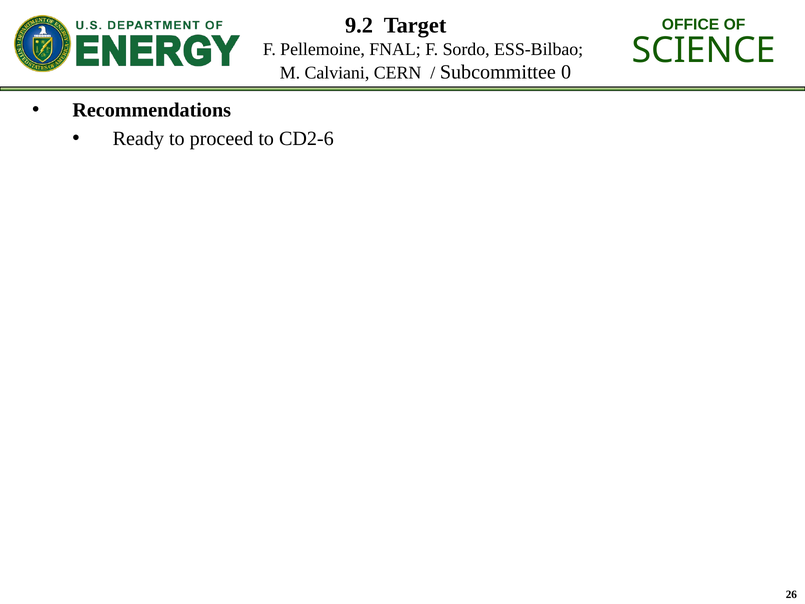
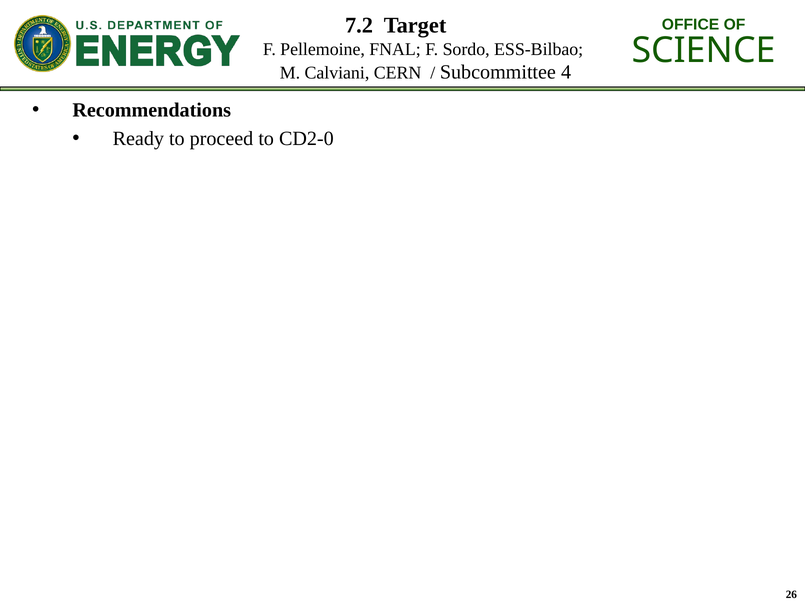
9.2: 9.2 -> 7.2 (359, 25)
0: 0 -> 4 (566, 72)
CD2-6: CD2-6 -> CD2-0 (306, 138)
